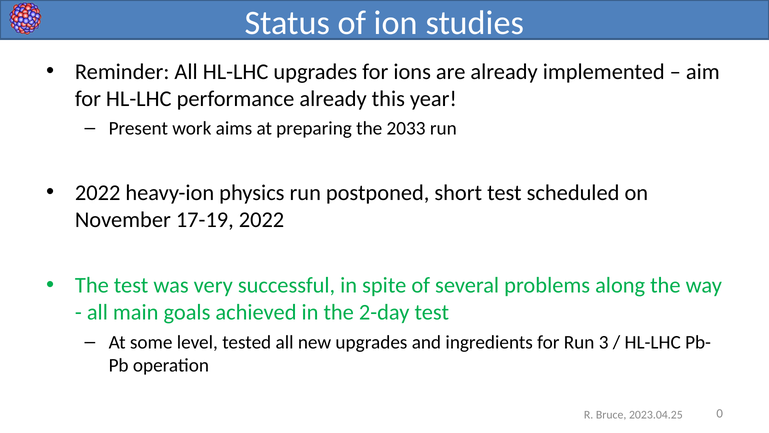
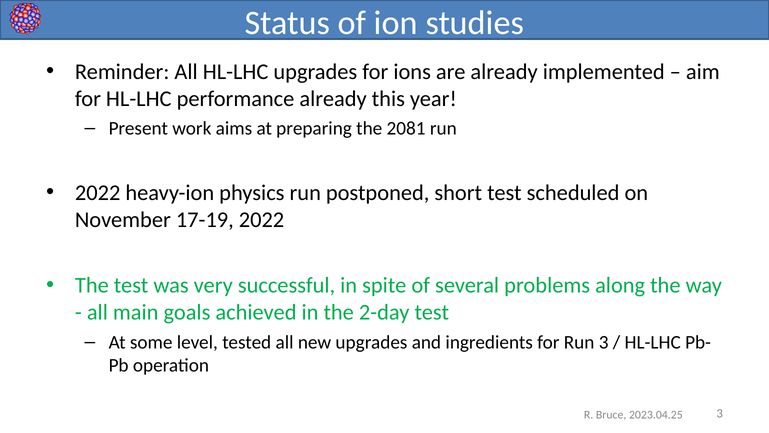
2033: 2033 -> 2081 (406, 128)
2023.04.25 0: 0 -> 3 (720, 413)
